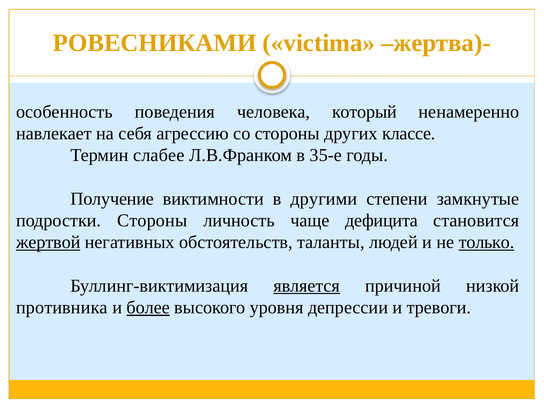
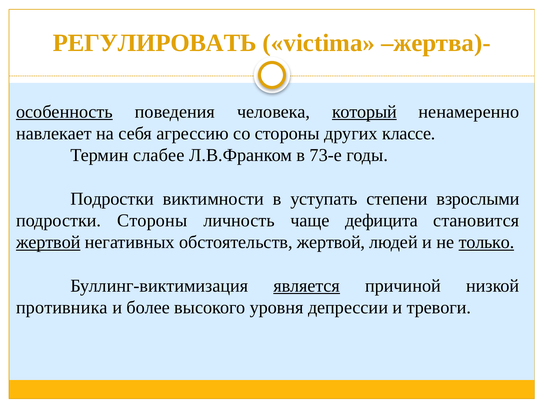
РОВЕСНИКАМИ: РОВЕСНИКАМИ -> РЕГУЛИРОВАТЬ (155, 43)
особенность underline: none -> present (64, 112)
который underline: none -> present (364, 112)
35-е: 35-е -> 73-е (326, 155)
Получение: Получение -> Подростки (112, 199)
другими: другими -> уступать (324, 199)
замкнутые: замкнутые -> взрослыми (478, 199)
обстоятельств таланты: таланты -> жертвой (331, 242)
более underline: present -> none (148, 308)
